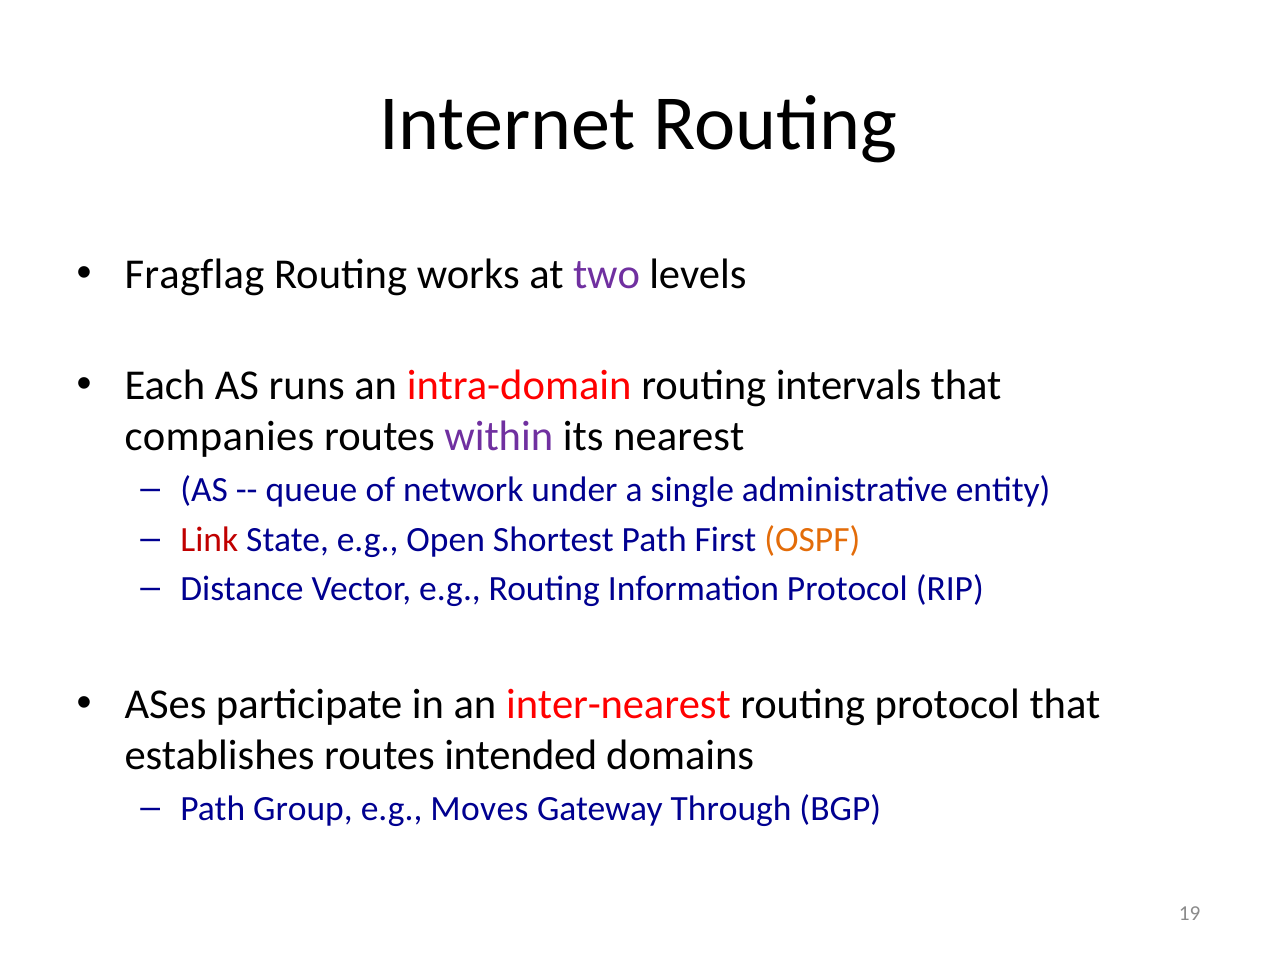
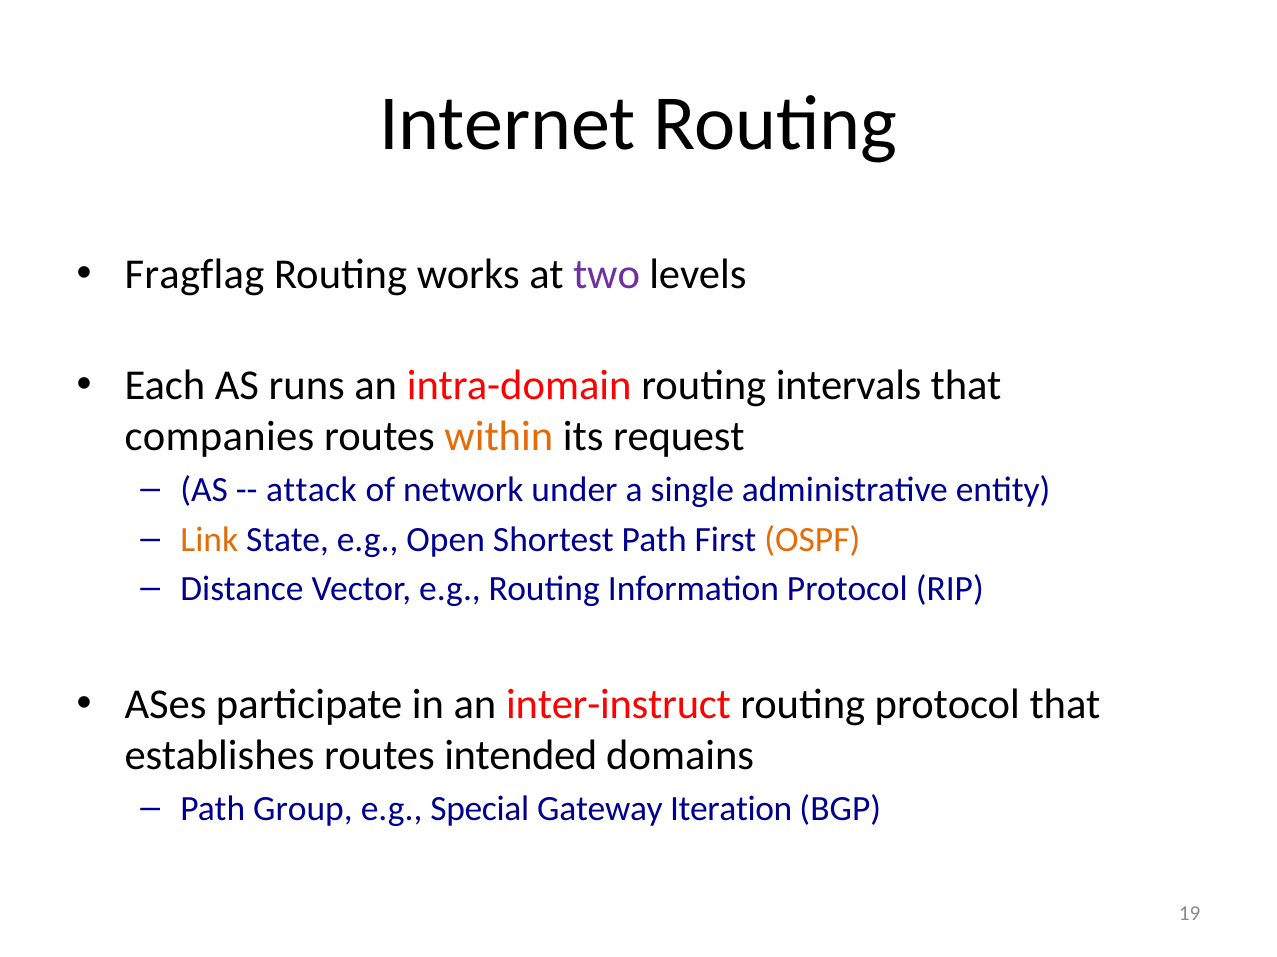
within colour: purple -> orange (499, 437)
nearest: nearest -> request (679, 437)
queue: queue -> attack (311, 490)
Link colour: red -> orange (209, 540)
inter-nearest: inter-nearest -> inter-instruct (618, 705)
Moves: Moves -> Special (480, 809)
Through: Through -> Iteration (731, 809)
